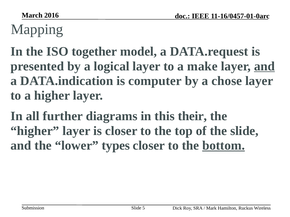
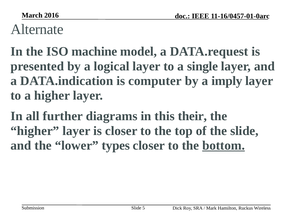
Mapping: Mapping -> Alternate (37, 29)
together: together -> machine (94, 52)
make: make -> single (202, 66)
and underline: present -> none (264, 66)
chose: chose -> imply (227, 81)
